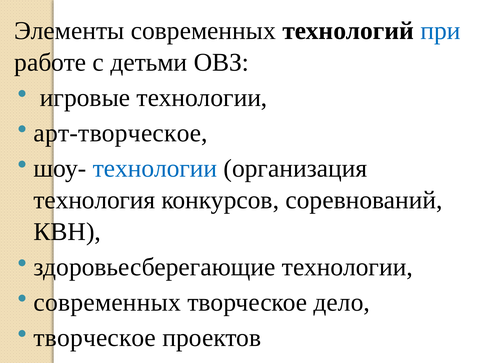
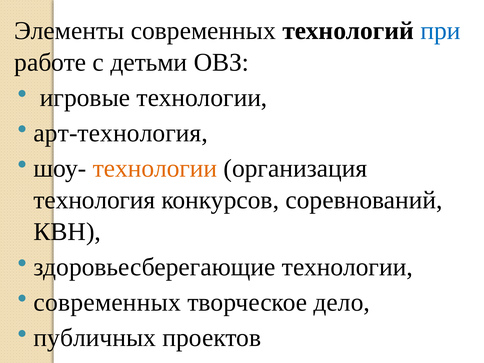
арт-творческое: арт-творческое -> арт-технология (121, 133)
технологии colour: blue -> orange (155, 168)
творческое: творческое -> публичных (95, 338)
